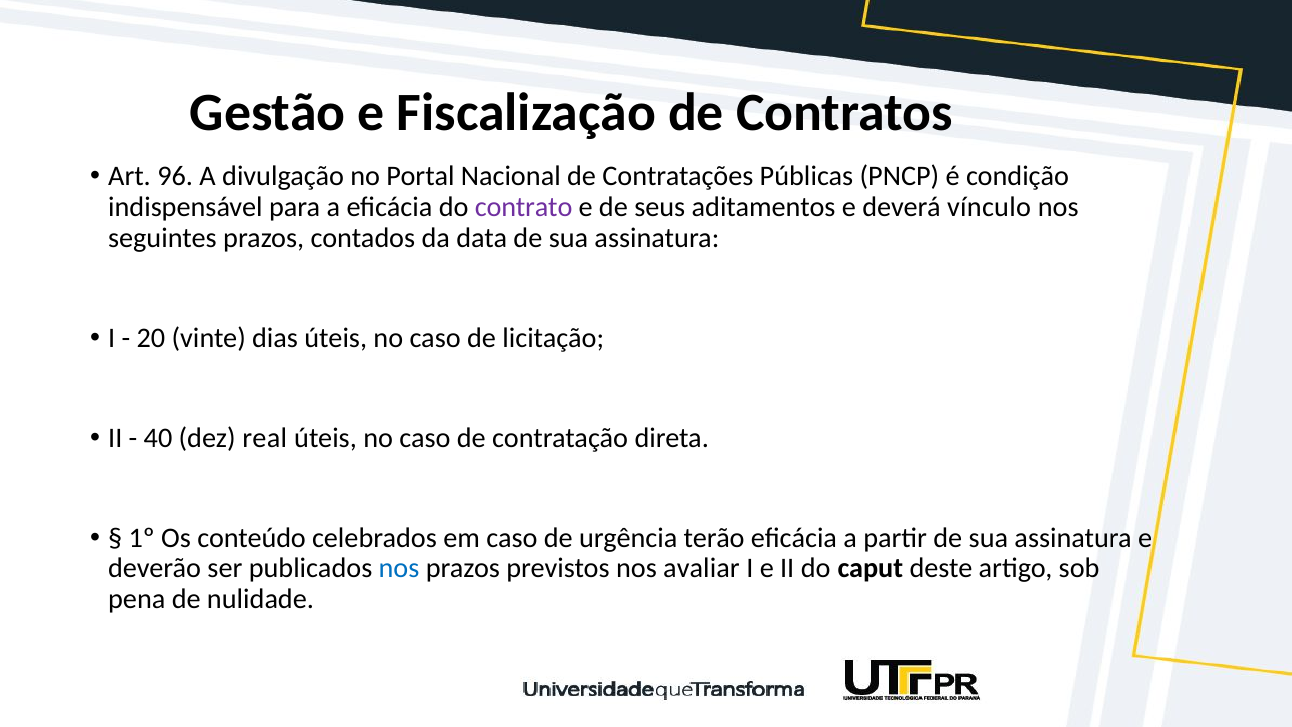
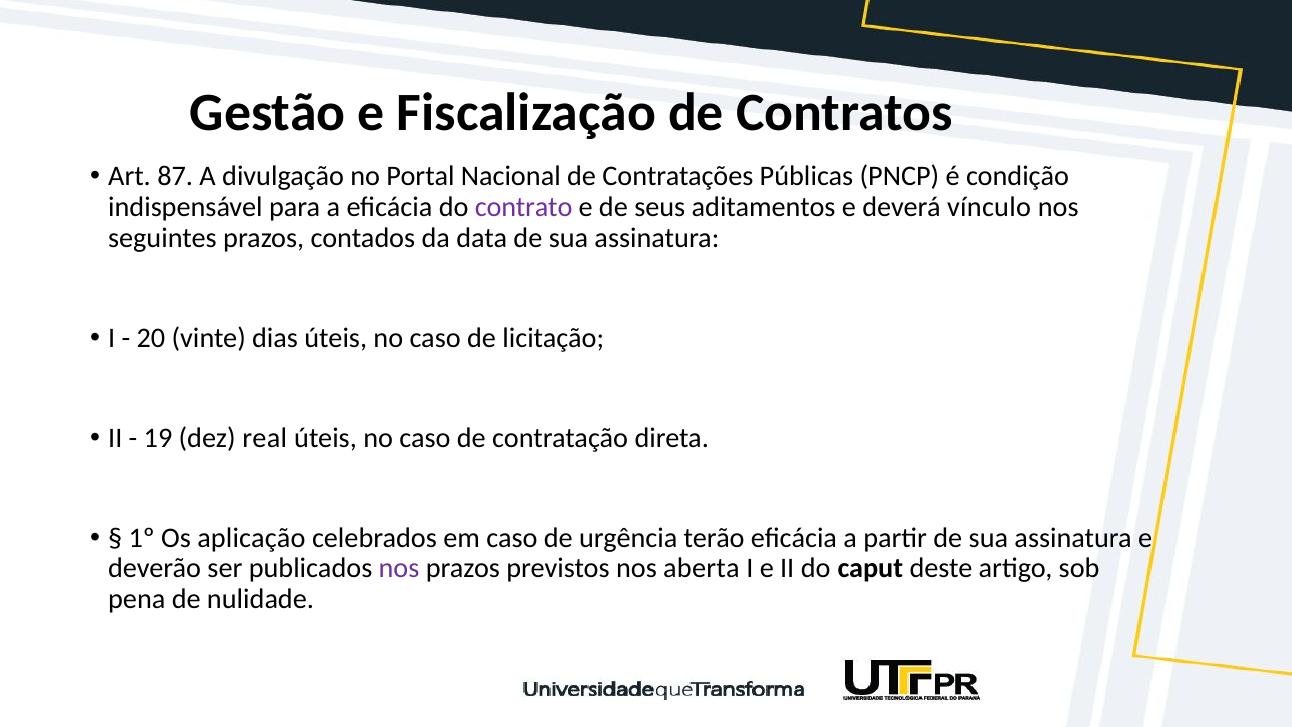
96: 96 -> 87 (175, 177)
40: 40 -> 19 (158, 438)
conteúdo: conteúdo -> aplicação (251, 538)
nos colour: blue -> purple (399, 568)
avaliar: avaliar -> aberta (701, 568)
